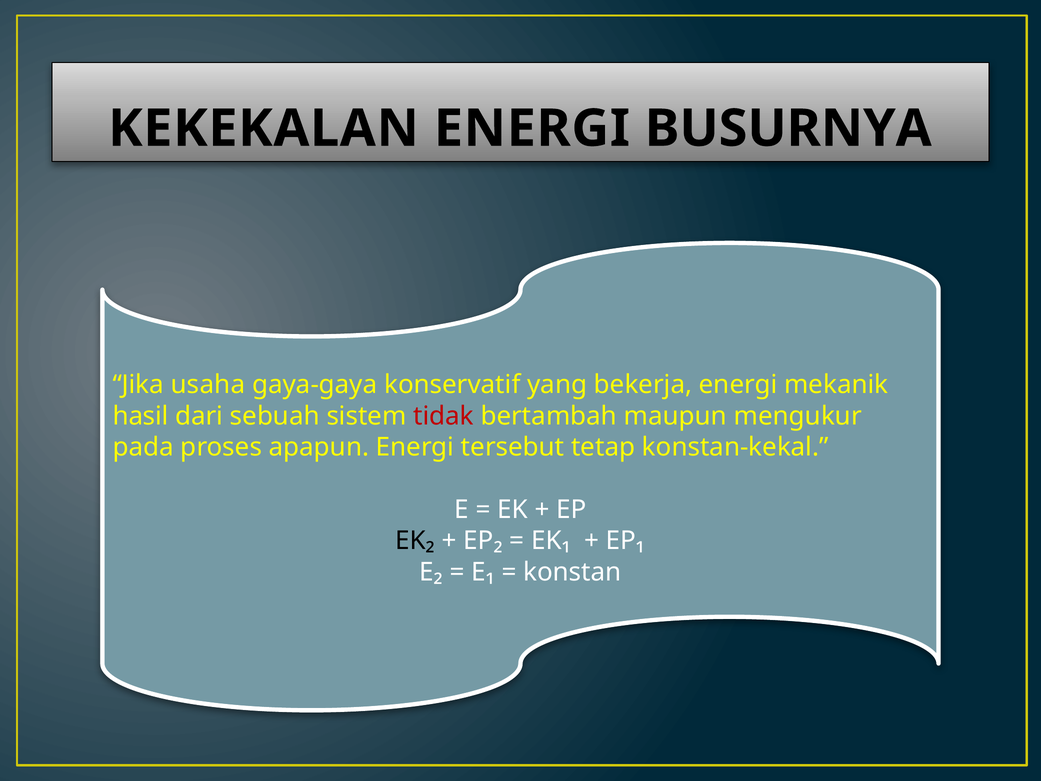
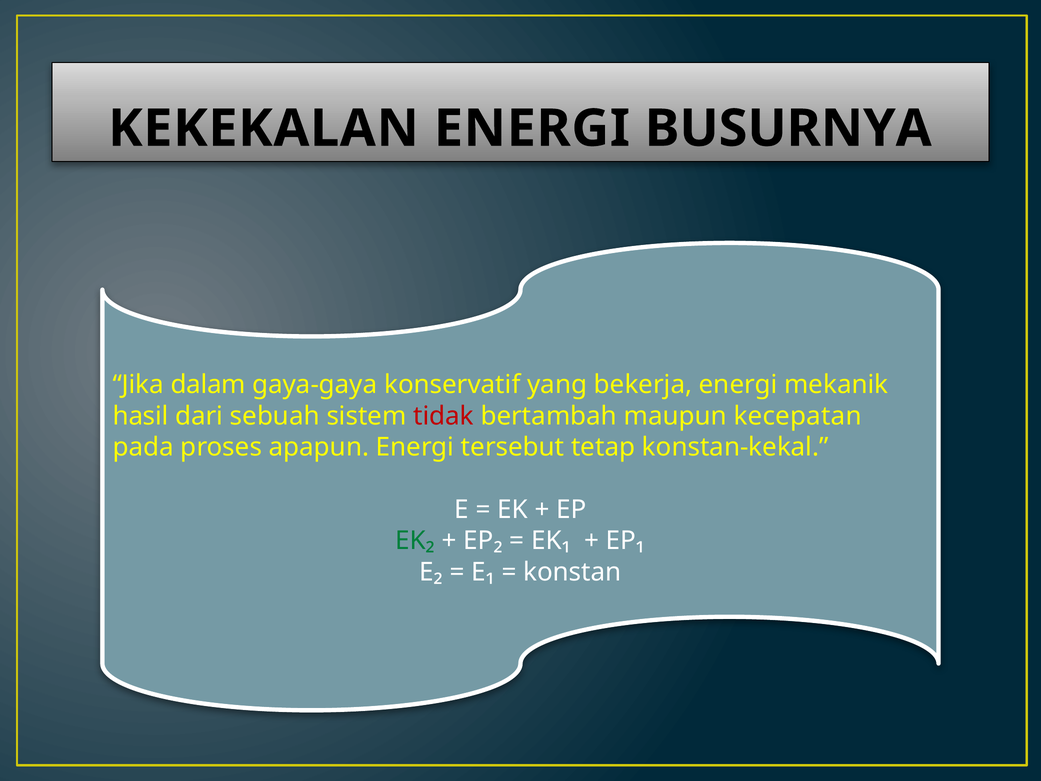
usaha: usaha -> dalam (208, 385)
mengukur: mengukur -> kecepatan (798, 416)
EK₂ colour: black -> green (415, 541)
